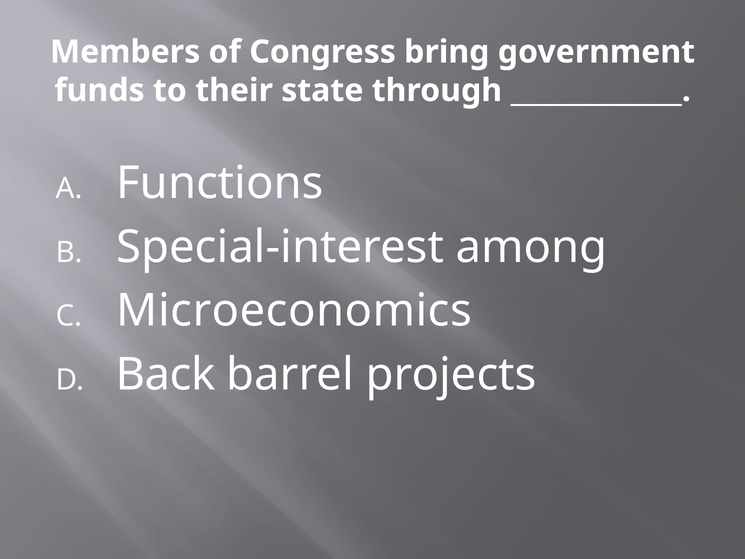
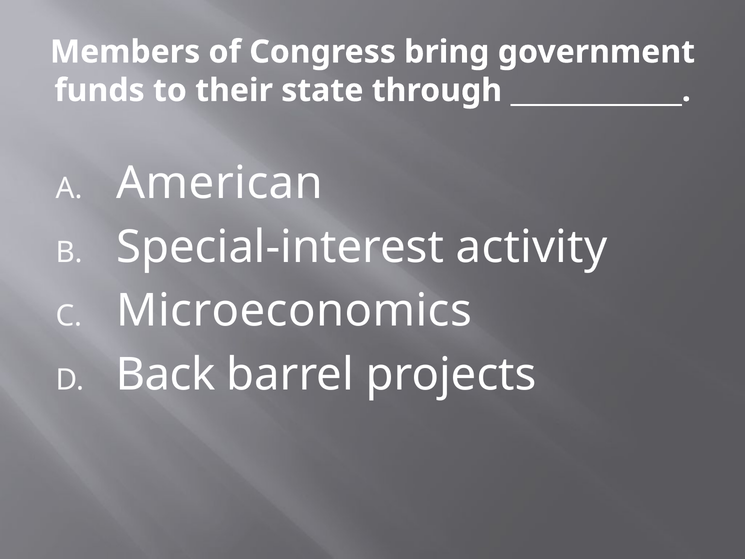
Functions: Functions -> American (220, 183)
among: among -> activity (532, 247)
